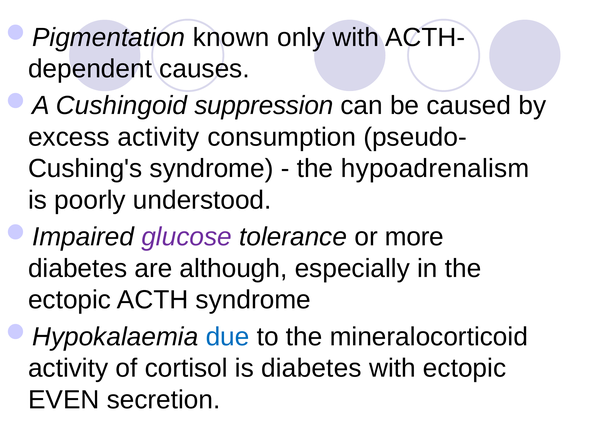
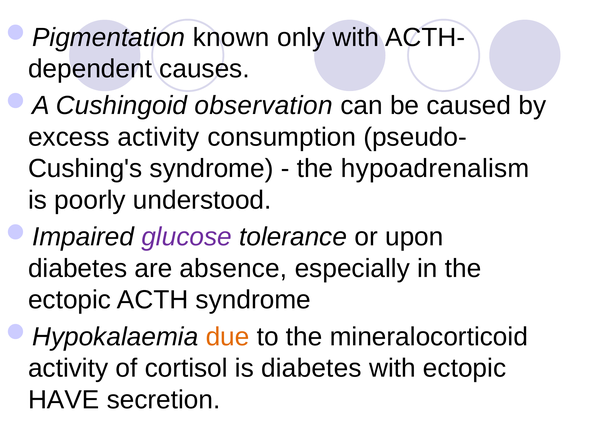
suppression: suppression -> observation (264, 106)
more: more -> upon (414, 237)
although: although -> absence (233, 268)
due colour: blue -> orange (228, 336)
EVEN: EVEN -> HAVE (64, 399)
